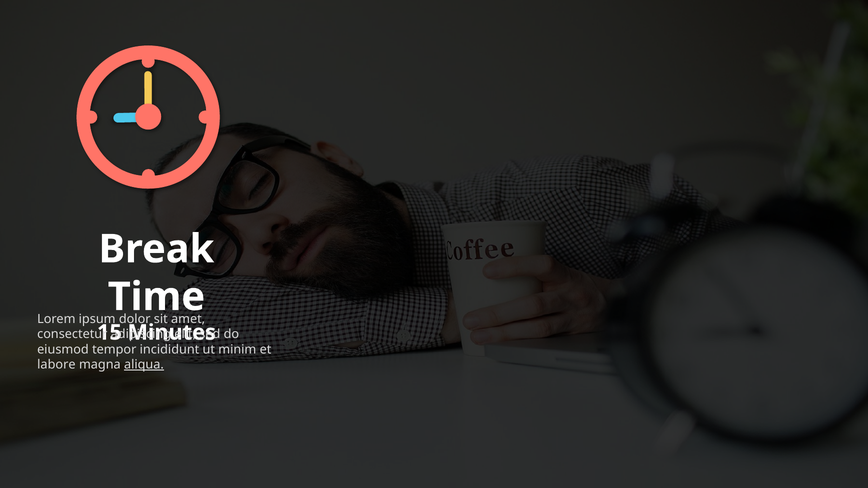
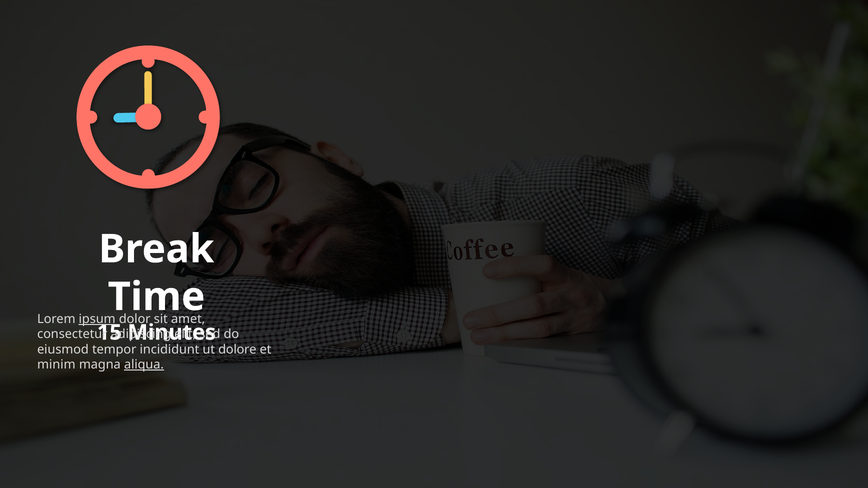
ipsum underline: none -> present (97, 319)
minim: minim -> dolore (237, 350)
labore: labore -> minim (56, 365)
